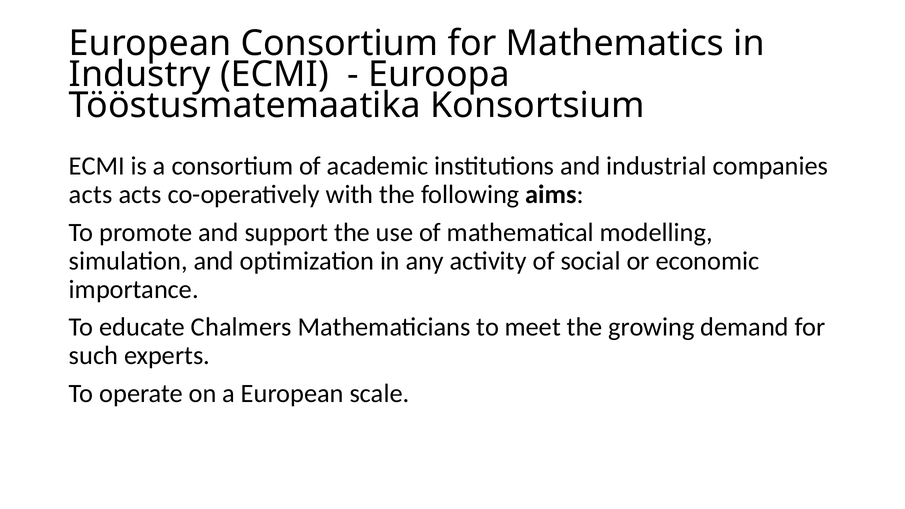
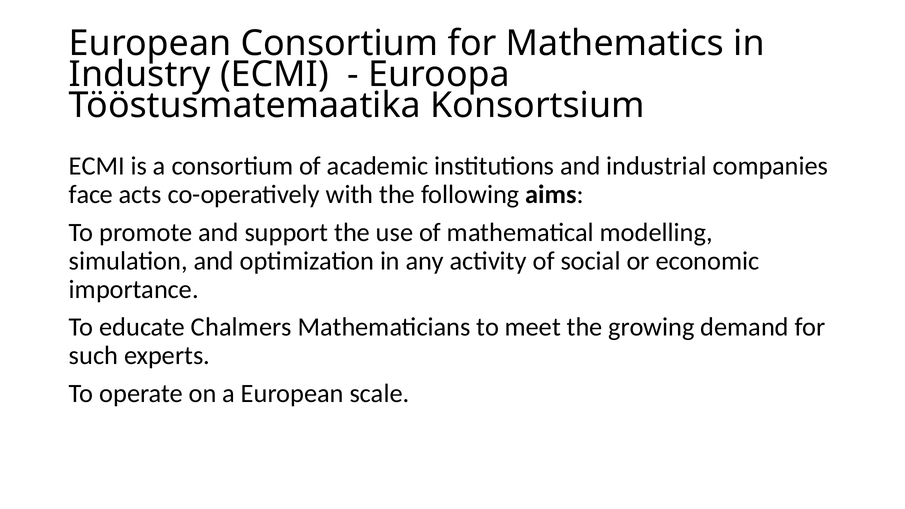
acts: acts -> face (91, 195)
